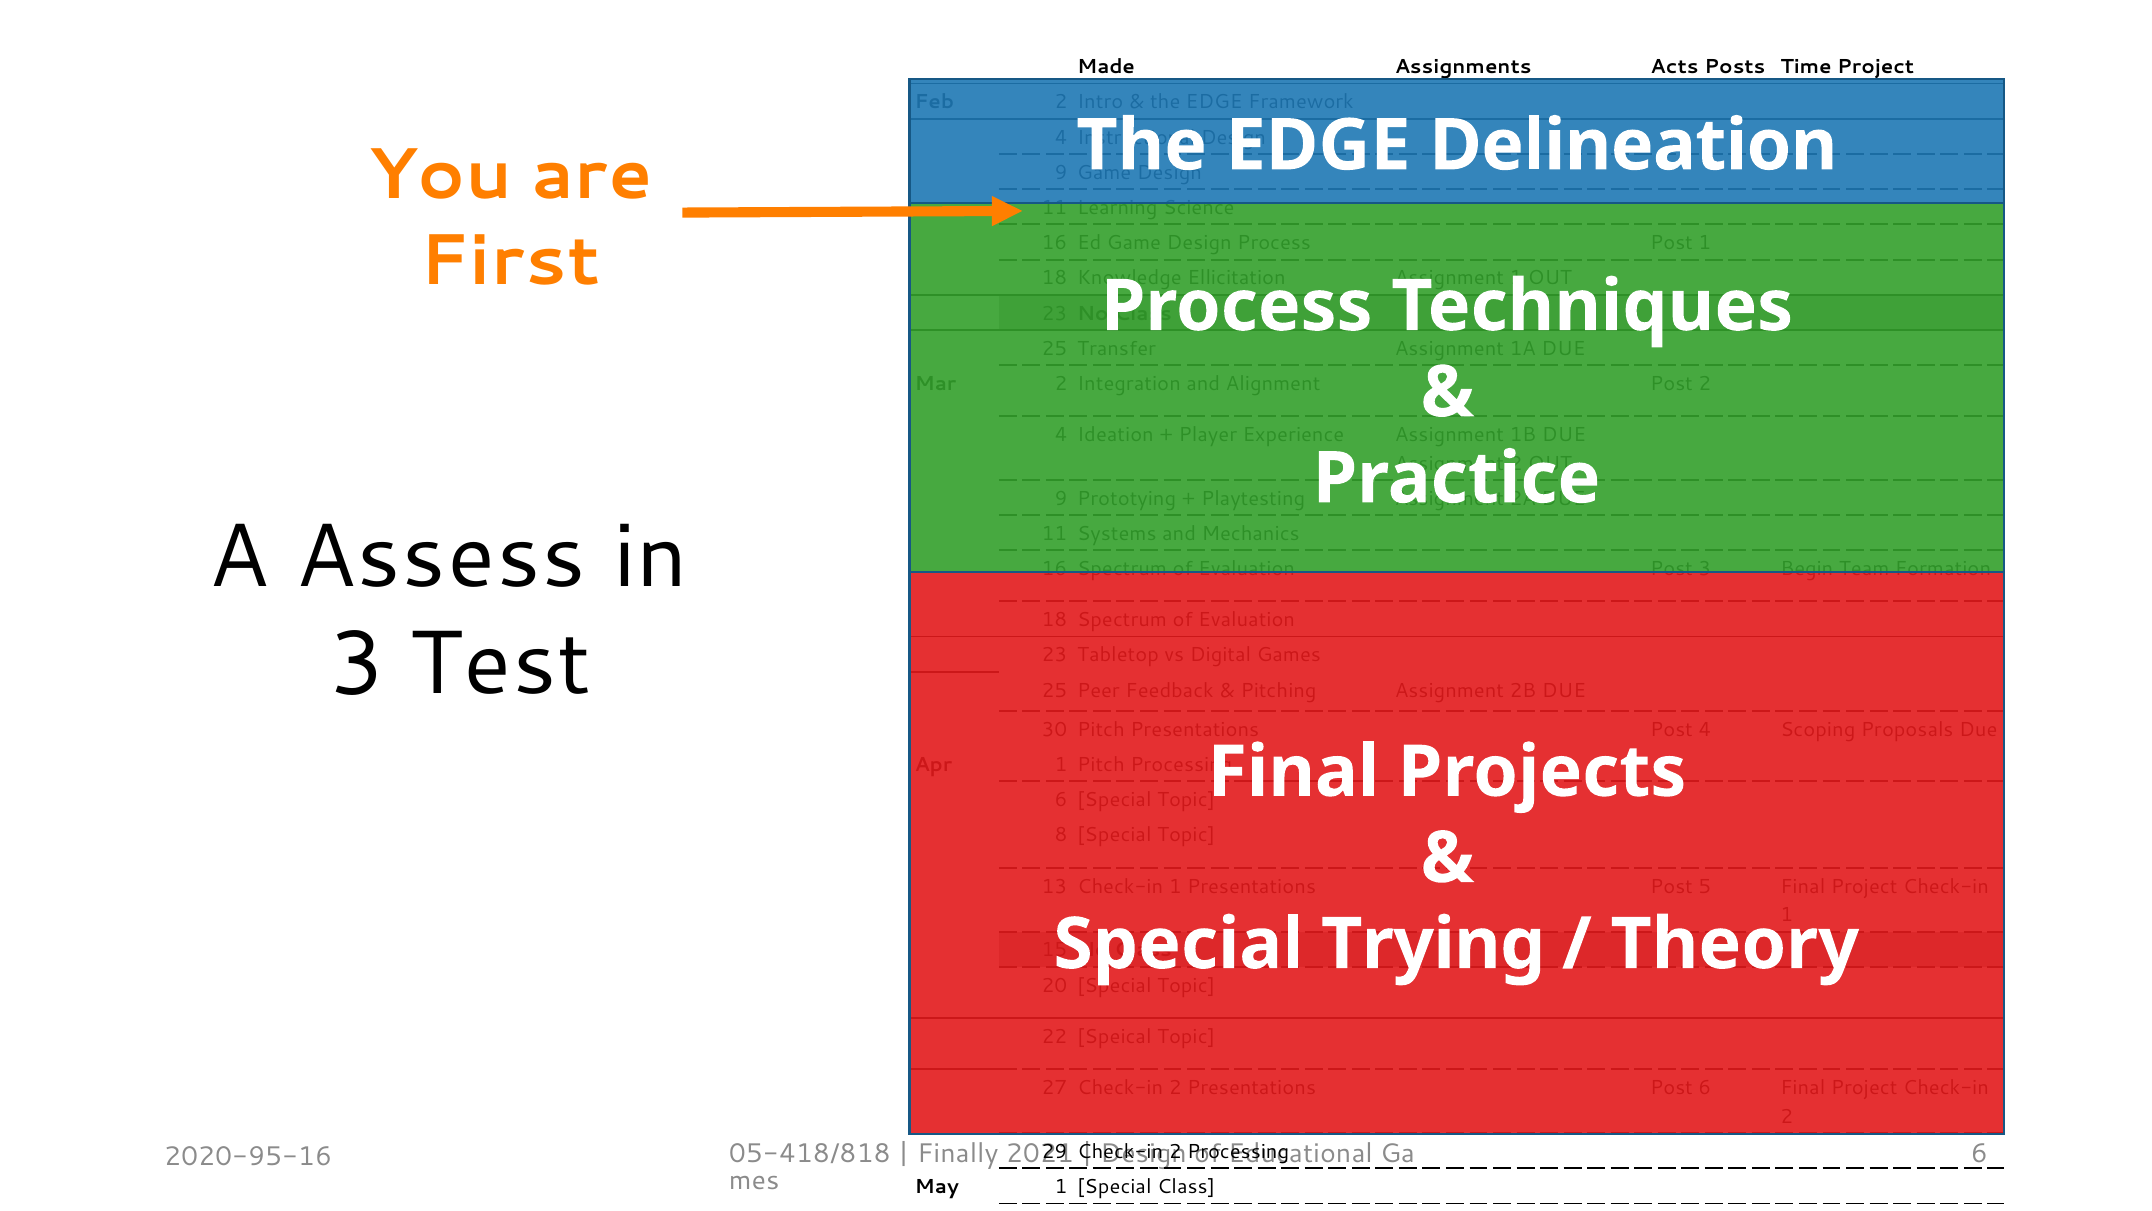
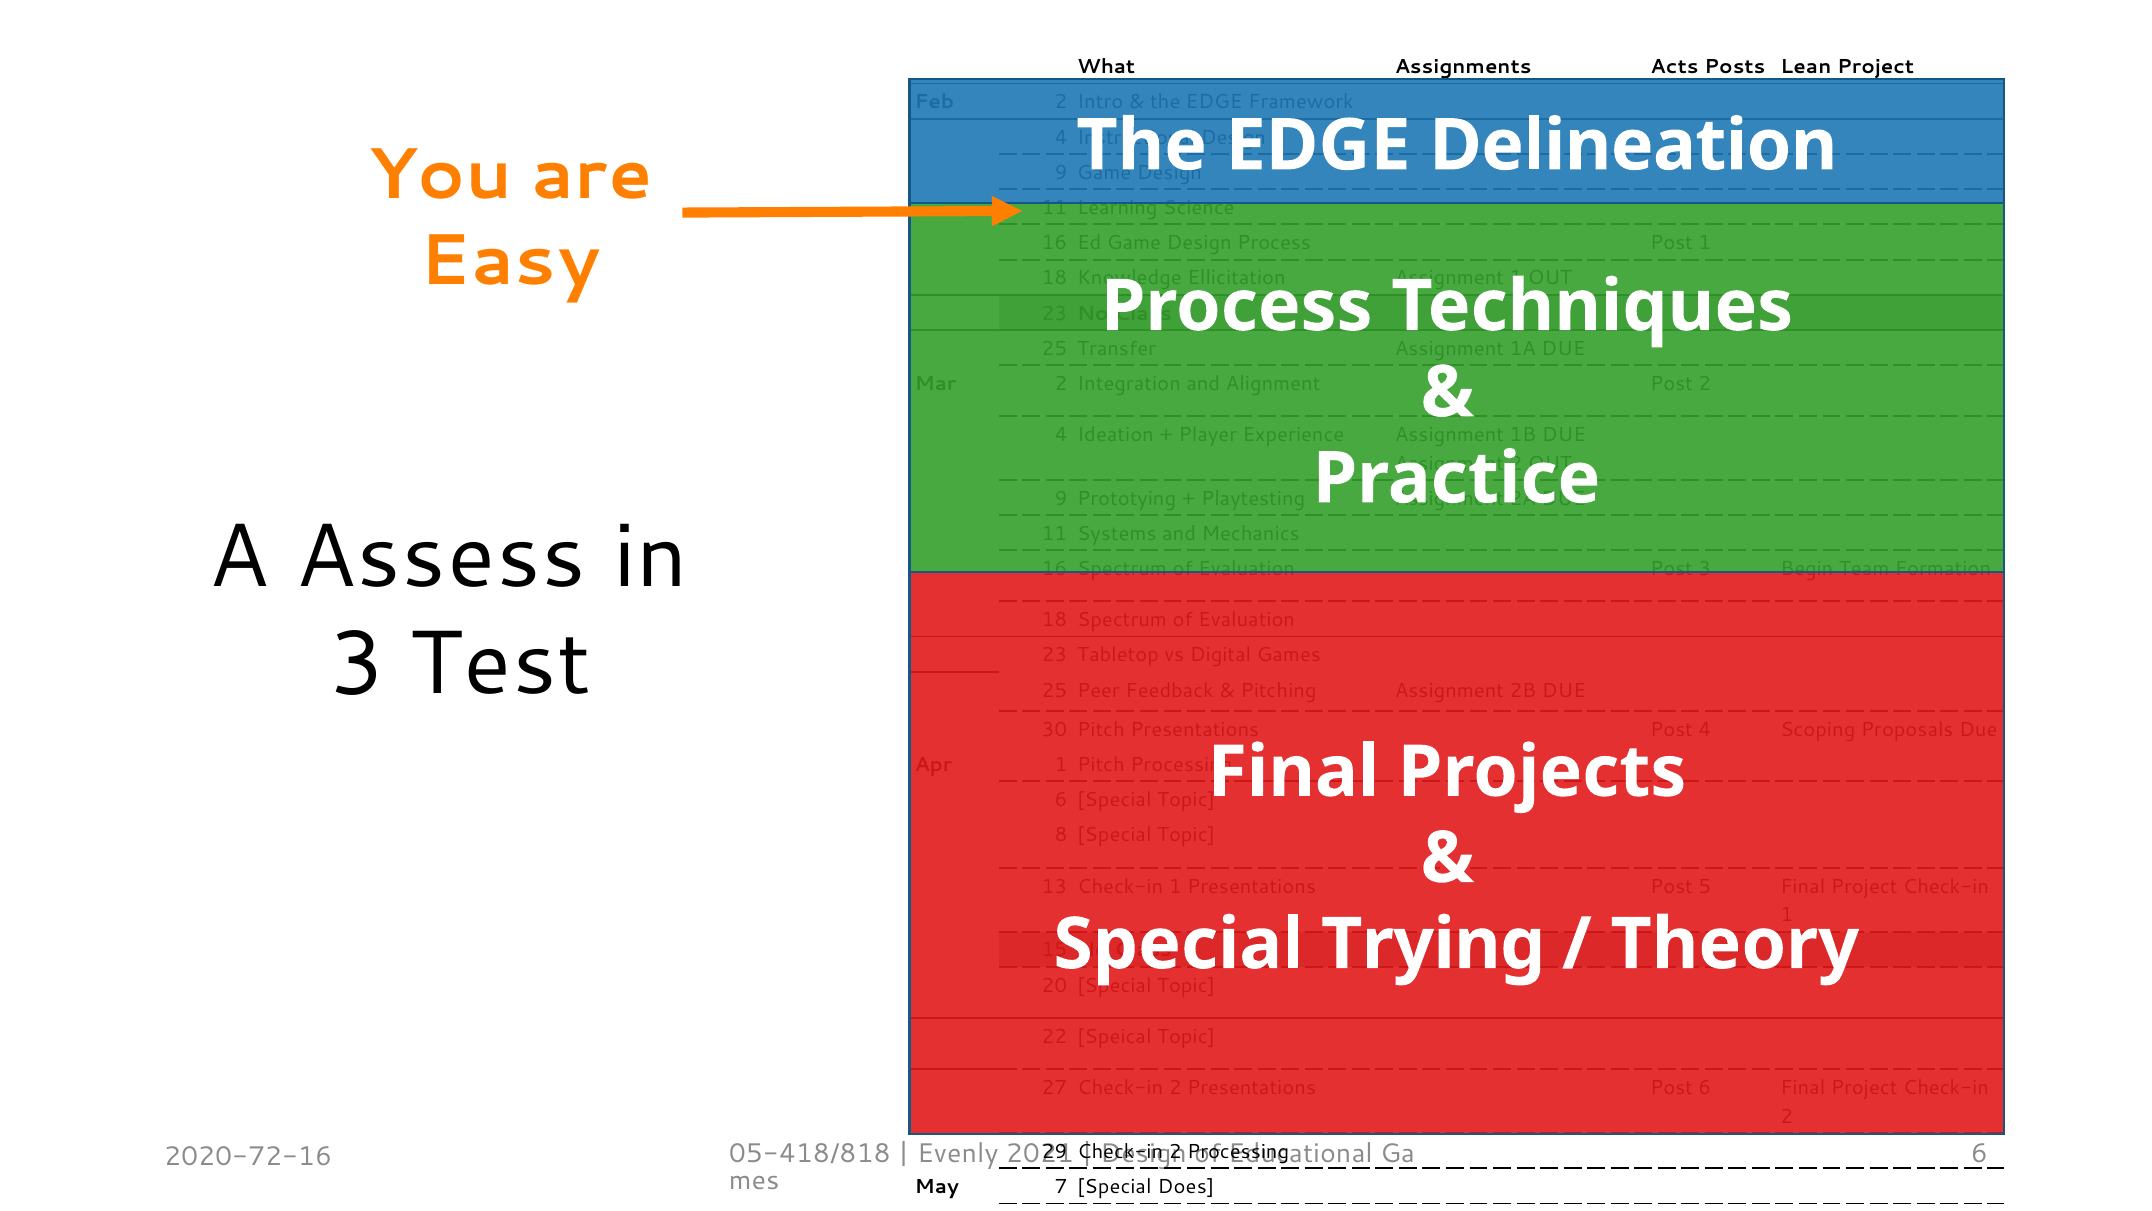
Made: Made -> What (1106, 67)
Time: Time -> Lean (1806, 67)
First: First -> Easy (510, 261)
Finally: Finally -> Evenly (958, 1153)
2020-95-16: 2020-95-16 -> 2020-72-16 (248, 1156)
May 1: 1 -> 7 (1061, 1186)
Special Class: Class -> Does (1186, 1186)
